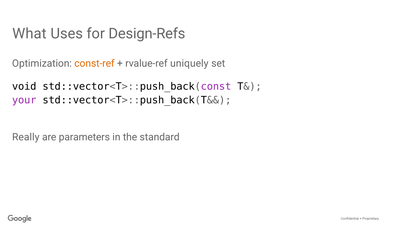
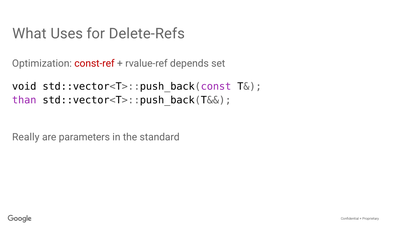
Design-Refs: Design-Refs -> Delete-Refs (147, 34)
const-ref colour: orange -> red (94, 63)
uniquely: uniquely -> depends (189, 63)
your: your -> than (24, 100)
